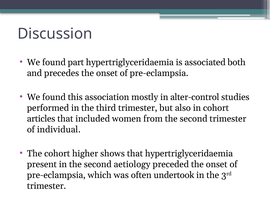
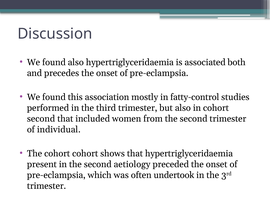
found part: part -> also (76, 62)
alter-control: alter-control -> fatty-control (195, 97)
articles: articles -> second (41, 118)
cohort higher: higher -> cohort (85, 153)
